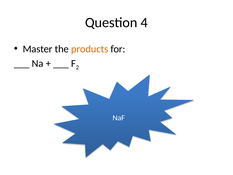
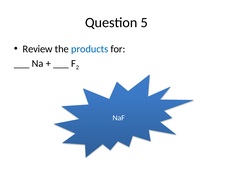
4: 4 -> 5 (144, 23)
Master: Master -> Review (38, 49)
products colour: orange -> blue (90, 49)
